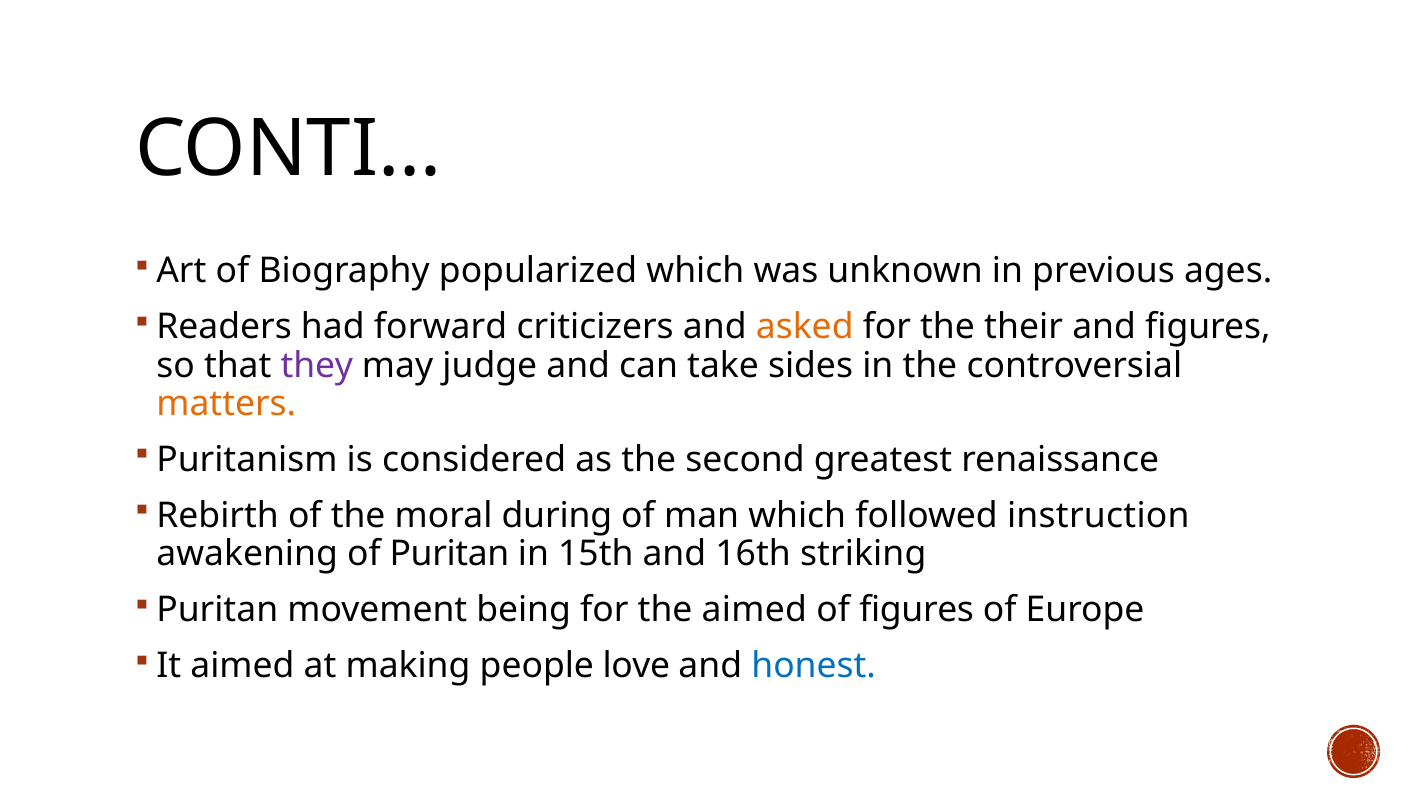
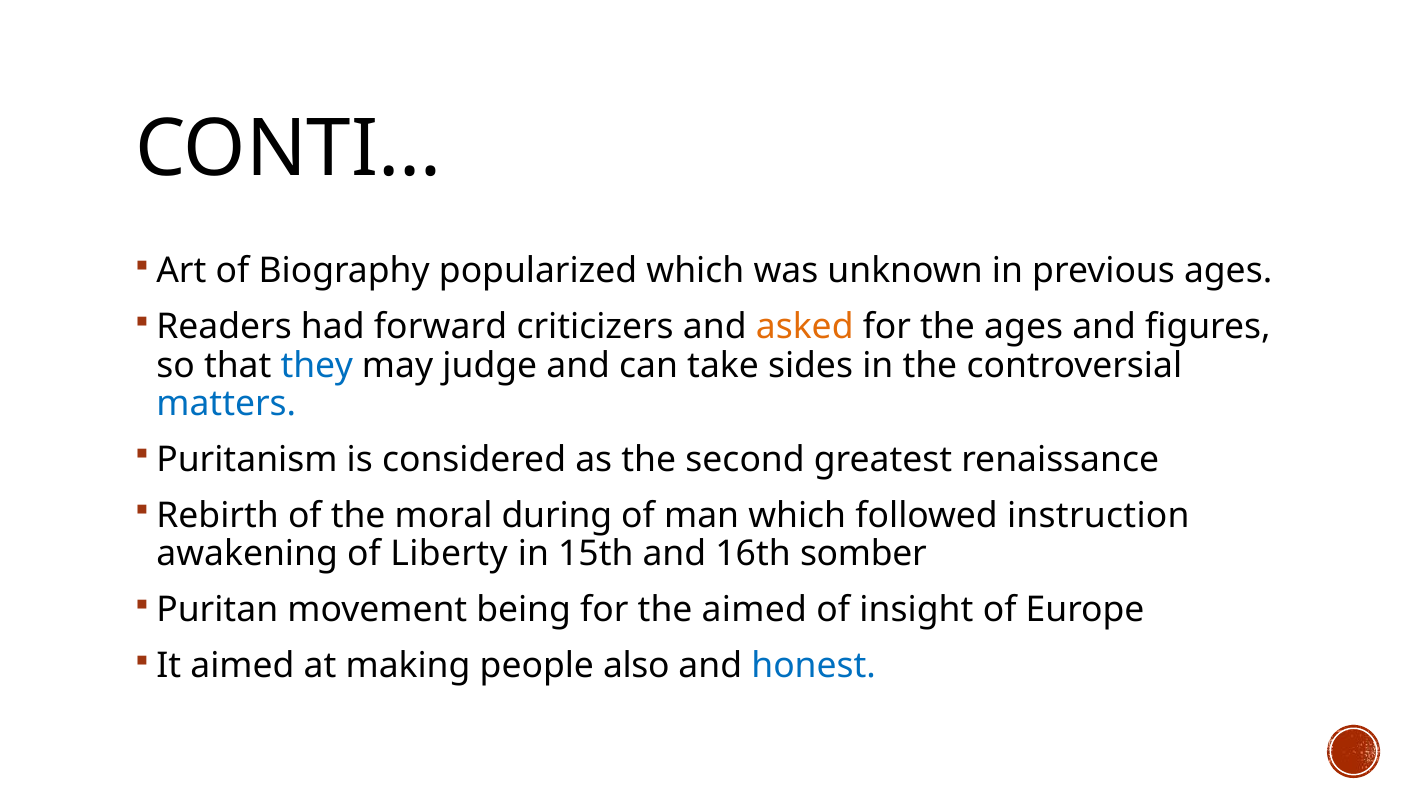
the their: their -> ages (1024, 327)
they colour: purple -> blue (317, 366)
matters colour: orange -> blue (226, 404)
of Puritan: Puritan -> Liberty (449, 554)
striking: striking -> somber (863, 554)
of figures: figures -> insight (916, 610)
love: love -> also (636, 666)
